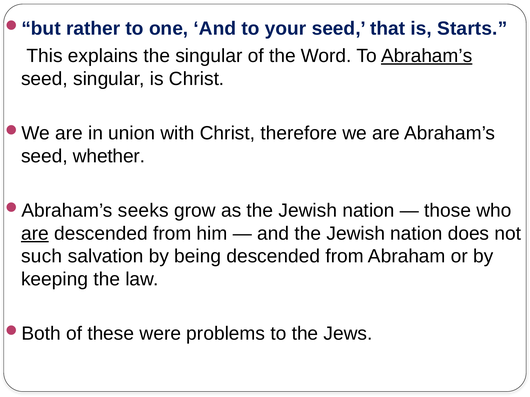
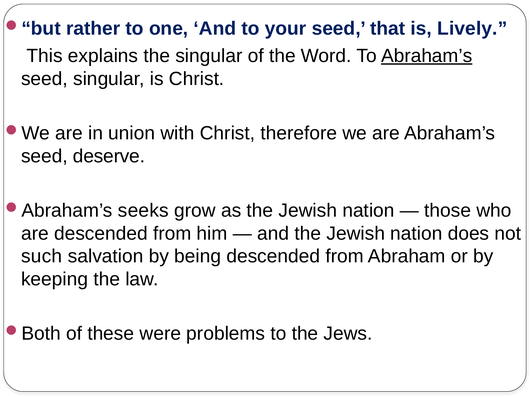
Starts: Starts -> Lively (472, 29)
whether: whether -> deserve (109, 156)
are underline: present -> none (35, 234)
